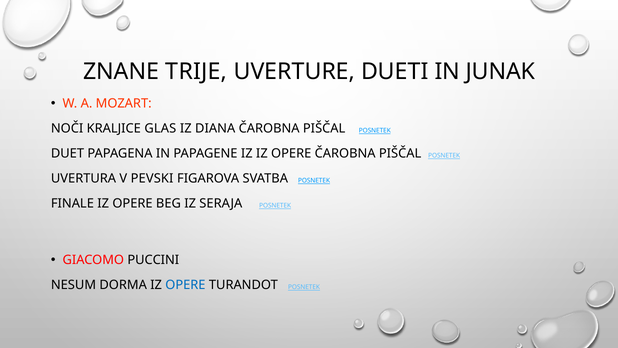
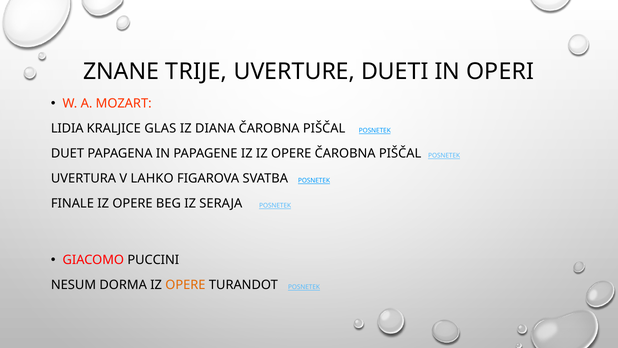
JUNAK: JUNAK -> OPERI (500, 72)
NOČI: NOČI -> LIDIA (67, 129)
PEVSKI: PEVSKI -> LAHKO (152, 179)
OPERE colour: blue -> orange (185, 285)
